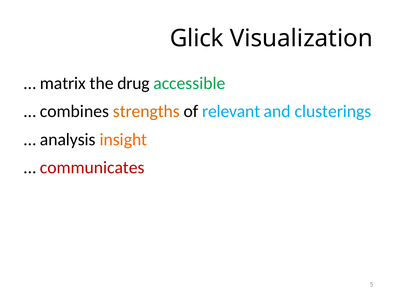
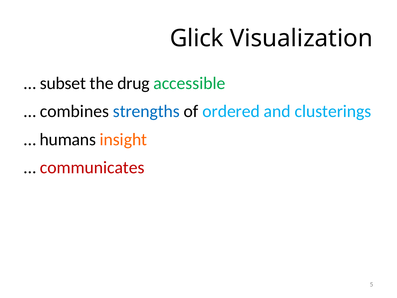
matrix: matrix -> subset (63, 83)
strengths colour: orange -> blue (146, 111)
relevant: relevant -> ordered (231, 111)
analysis: analysis -> humans (68, 139)
